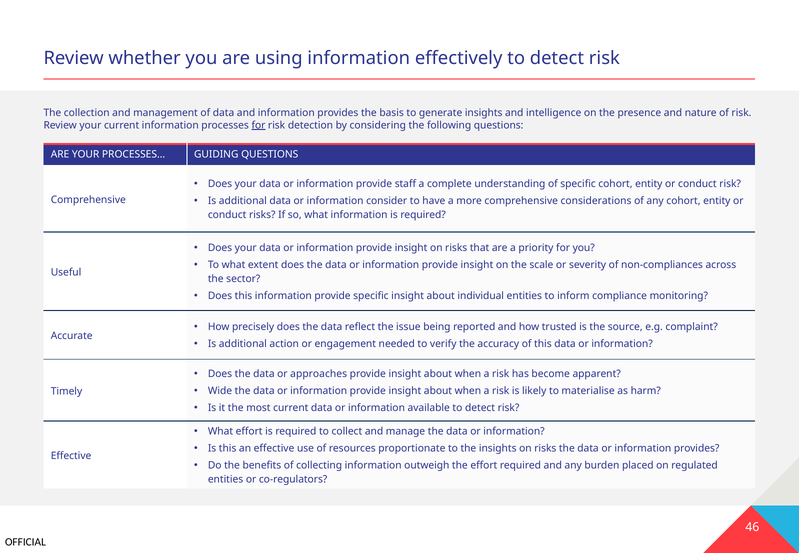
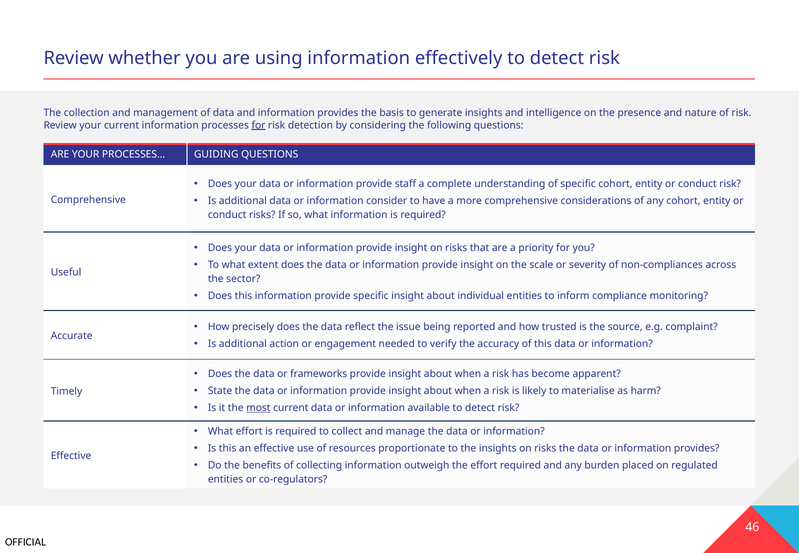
approaches: approaches -> frameworks (319, 374)
Wide: Wide -> State (220, 391)
most underline: none -> present (258, 408)
